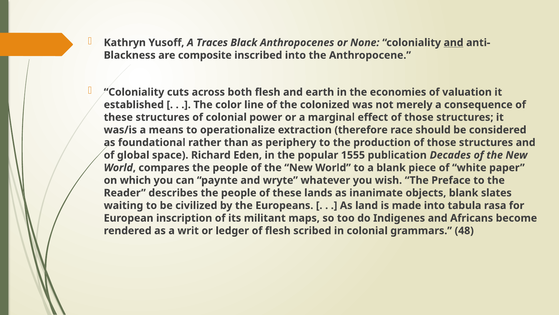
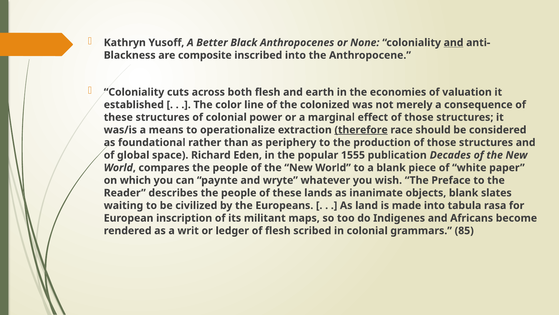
Traces: Traces -> Better (212, 43)
therefore underline: none -> present (361, 130)
48: 48 -> 85 (464, 230)
